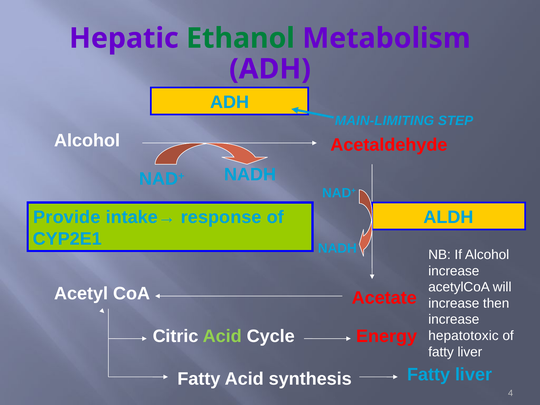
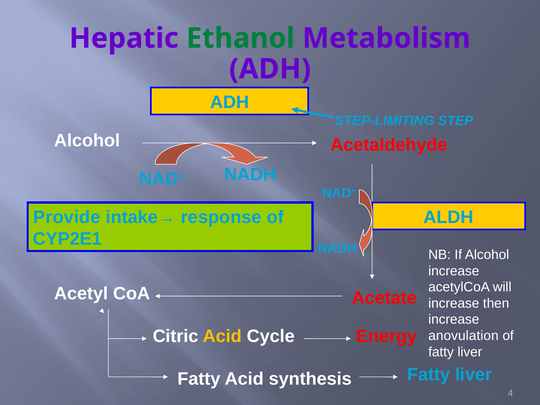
MAIN-LIMITING: MAIN-LIMITING -> STEP-LIMITING (385, 121)
Acid colour: light green -> yellow (222, 336)
hepatotoxic: hepatotoxic -> anovulation (463, 336)
